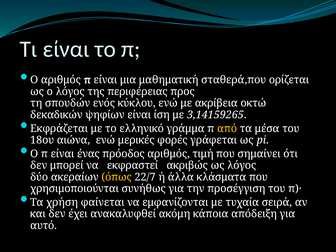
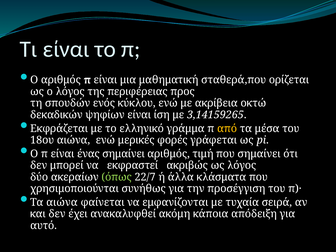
ένας πρόοδος: πρόοδος -> σημαίνει (123, 154)
όπως colour: yellow -> light green (117, 177)
Τα χρήση: χρήση -> αιώνα (62, 202)
